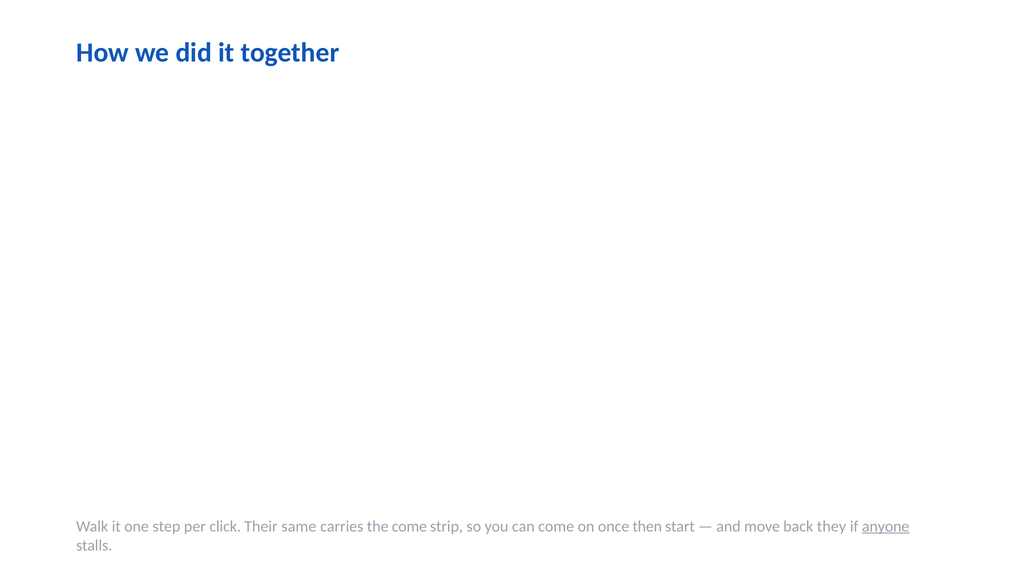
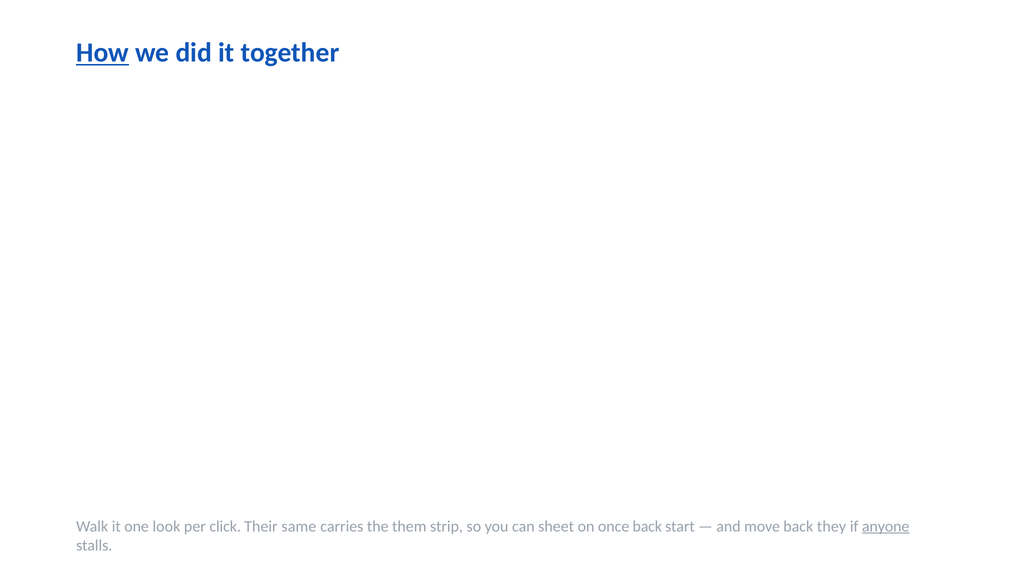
How underline: none -> present (103, 53)
step: step -> look (166, 526)
the come: come -> them (409, 526)
can come: come -> sheet (556, 526)
once then: then -> back (647, 526)
